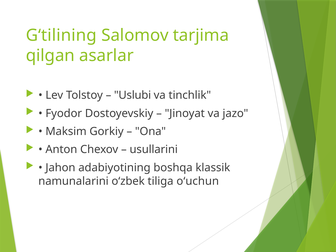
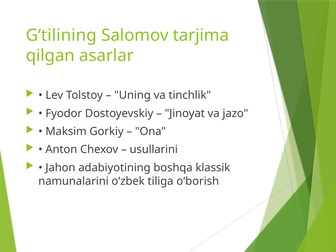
Uslubi: Uslubi -> Uning (132, 95)
o‘uchun: o‘uchun -> o‘borish (198, 181)
